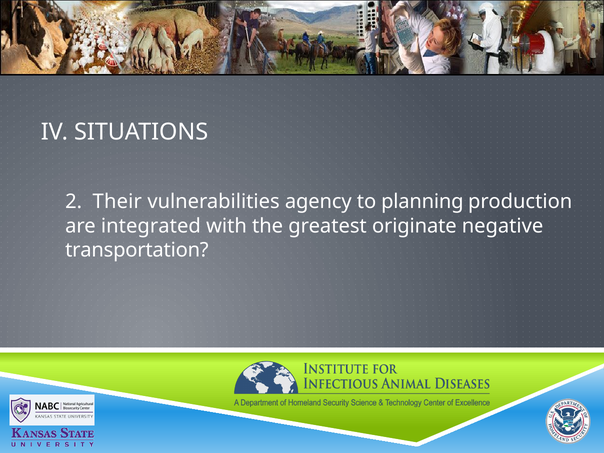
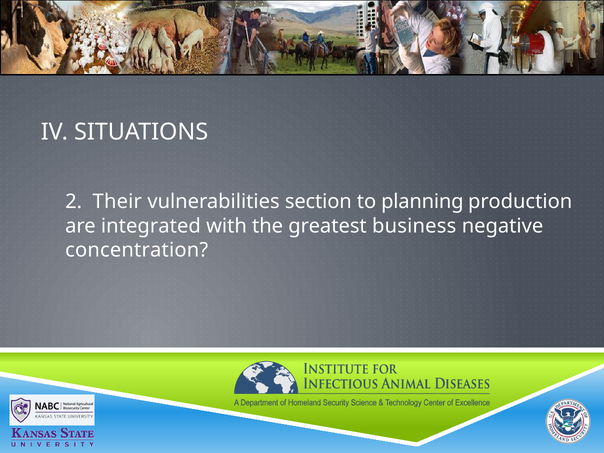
agency: agency -> section (318, 202)
originate: originate -> business (414, 226)
transportation: transportation -> concentration (137, 250)
